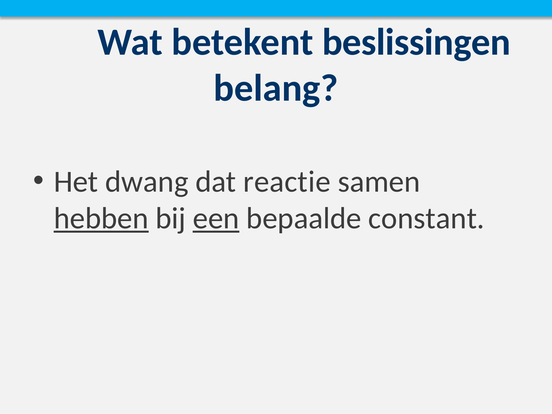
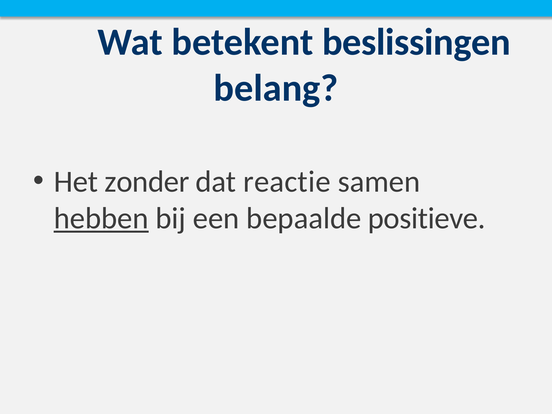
dwang: dwang -> zonder (147, 182)
een underline: present -> none (216, 218)
constant: constant -> positieve (427, 218)
